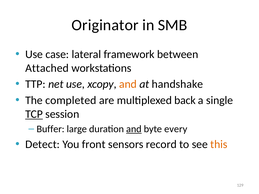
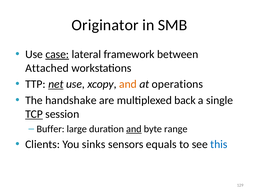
case underline: none -> present (57, 54)
net underline: none -> present (56, 84)
handshake: handshake -> operations (177, 84)
completed: completed -> handshake (71, 100)
every: every -> range (176, 129)
Detect: Detect -> Clients (43, 144)
front: front -> sinks (94, 144)
record: record -> equals (161, 144)
this colour: orange -> blue (219, 144)
